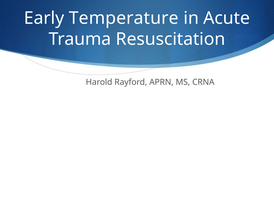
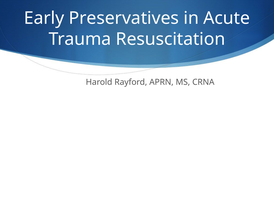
Temperature: Temperature -> Preservatives (124, 18)
